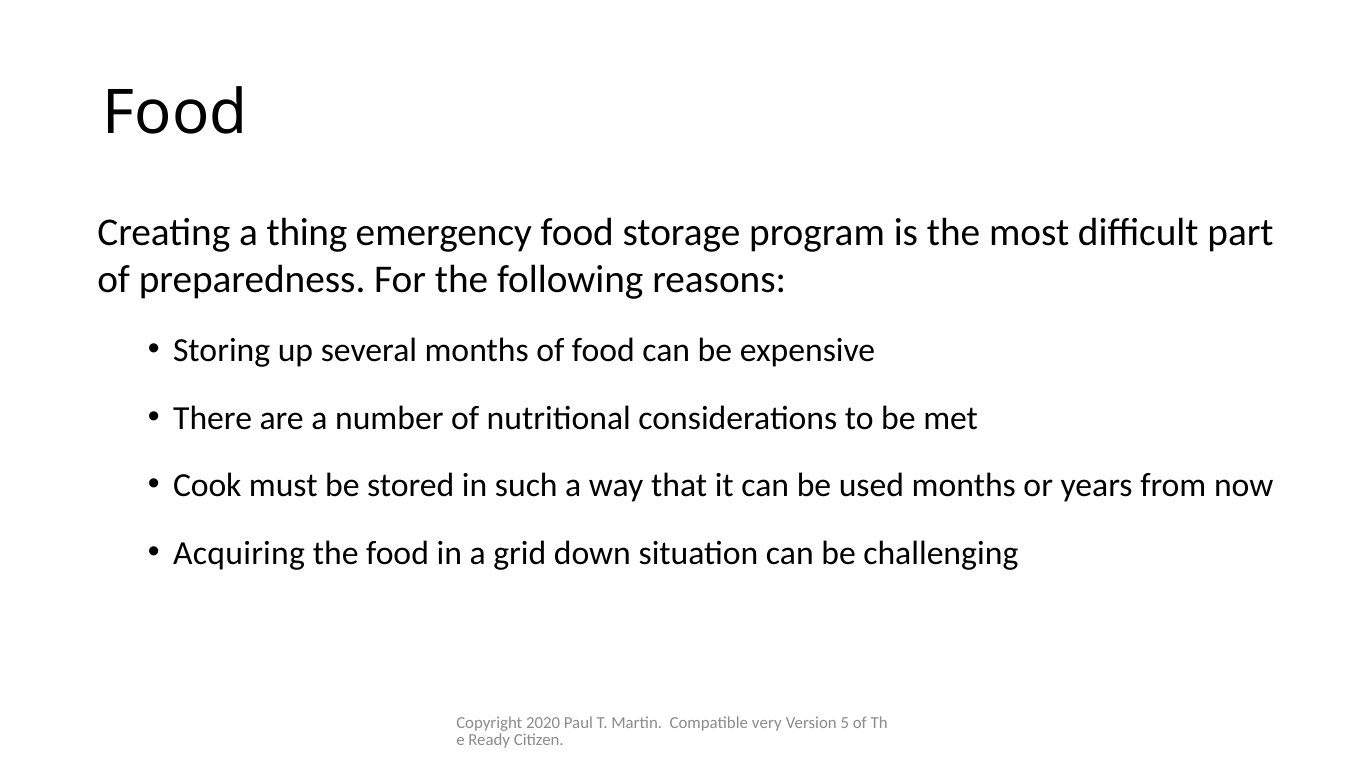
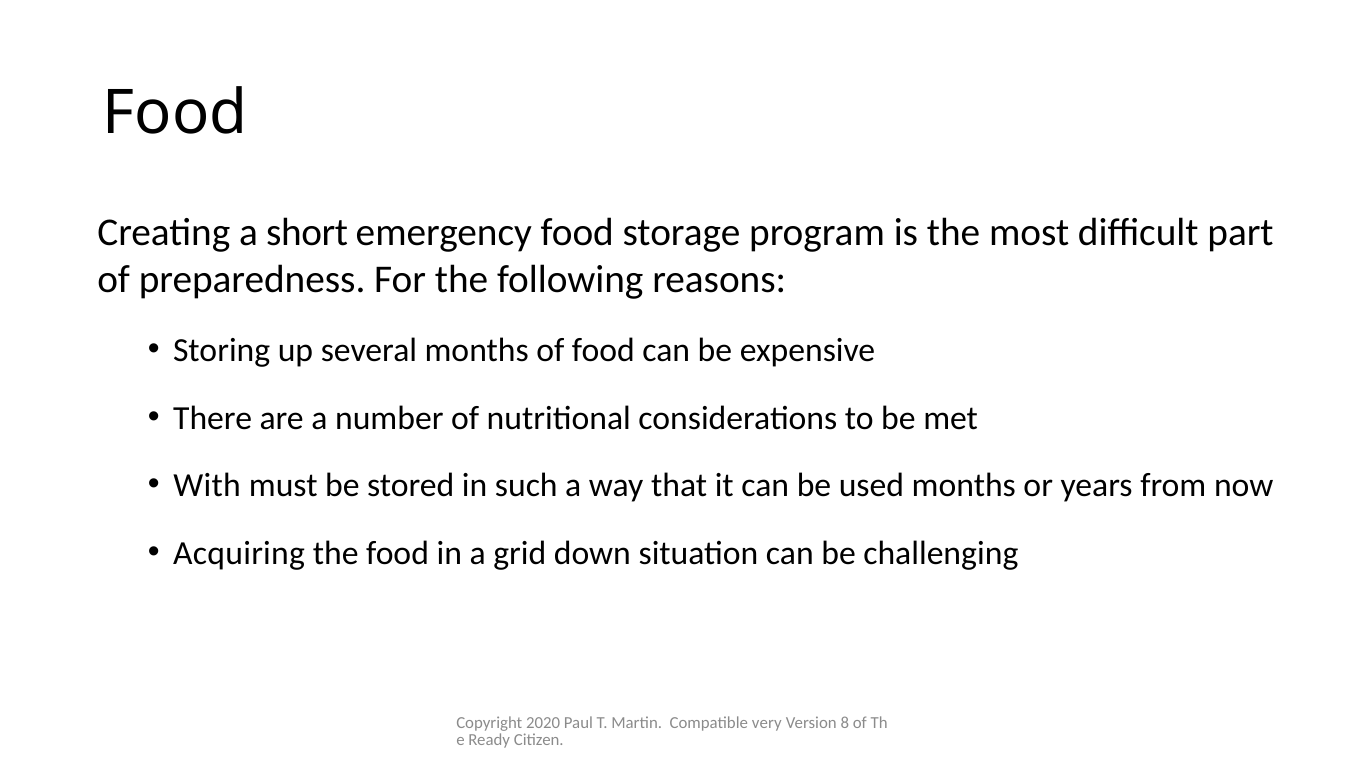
thing: thing -> short (307, 233)
Cook: Cook -> With (207, 486)
5: 5 -> 8 (845, 723)
